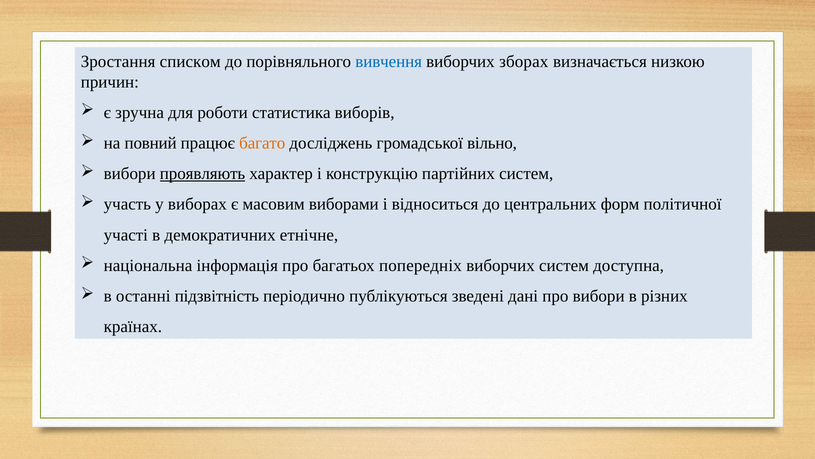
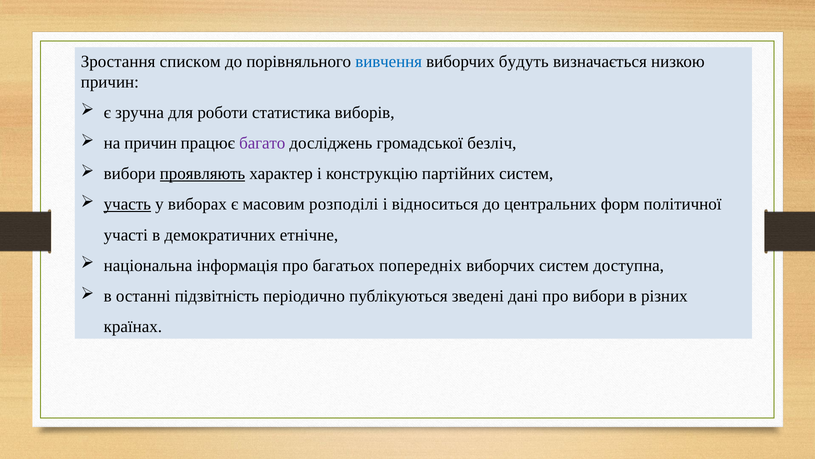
зборах: зборах -> будуть (524, 61)
на повний: повний -> причин (151, 143)
багато colour: orange -> purple (262, 143)
вільно: вільно -> безліч (492, 143)
участь underline: none -> present (127, 204)
виборами: виборами -> розподілі (344, 204)
